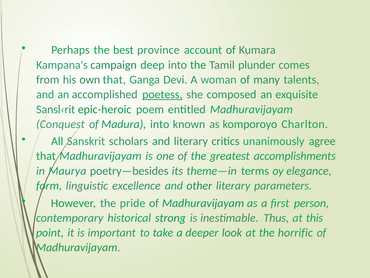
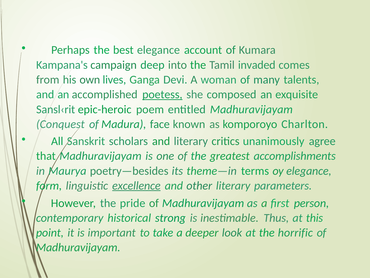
best province: province -> elegance (158, 50)
plunder: plunder -> invaded (257, 65)
own that: that -> lives (114, 80)
Madura into: into -> face (160, 124)
excellence underline: none -> present (136, 185)
